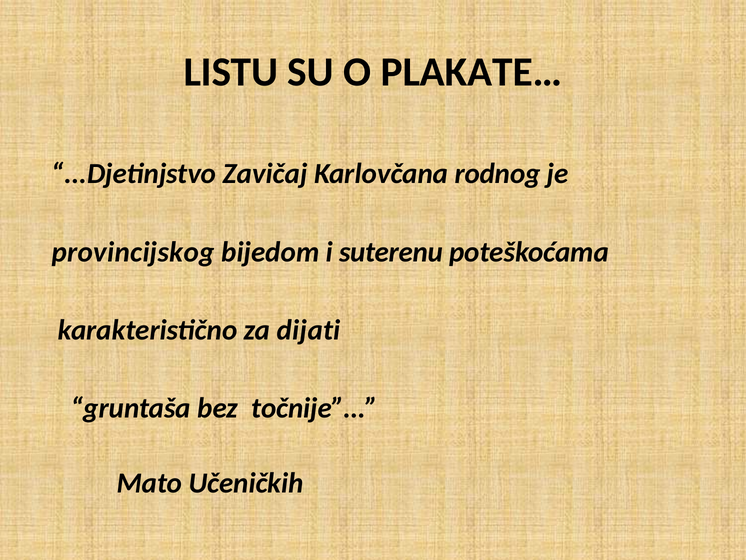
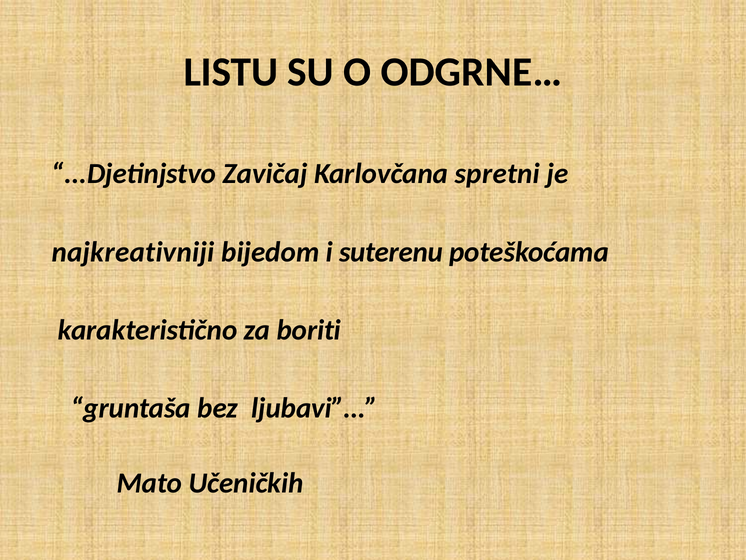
PLAKATE…: PLAKATE… -> ODGRNE… (471, 72)
rodnog: rodnog -> spretni (497, 174)
provincijskog: provincijskog -> najkreativniji (133, 252)
dijati: dijati -> boriti (309, 330)
točnije”…: točnije”… -> ljubavi”… (314, 408)
